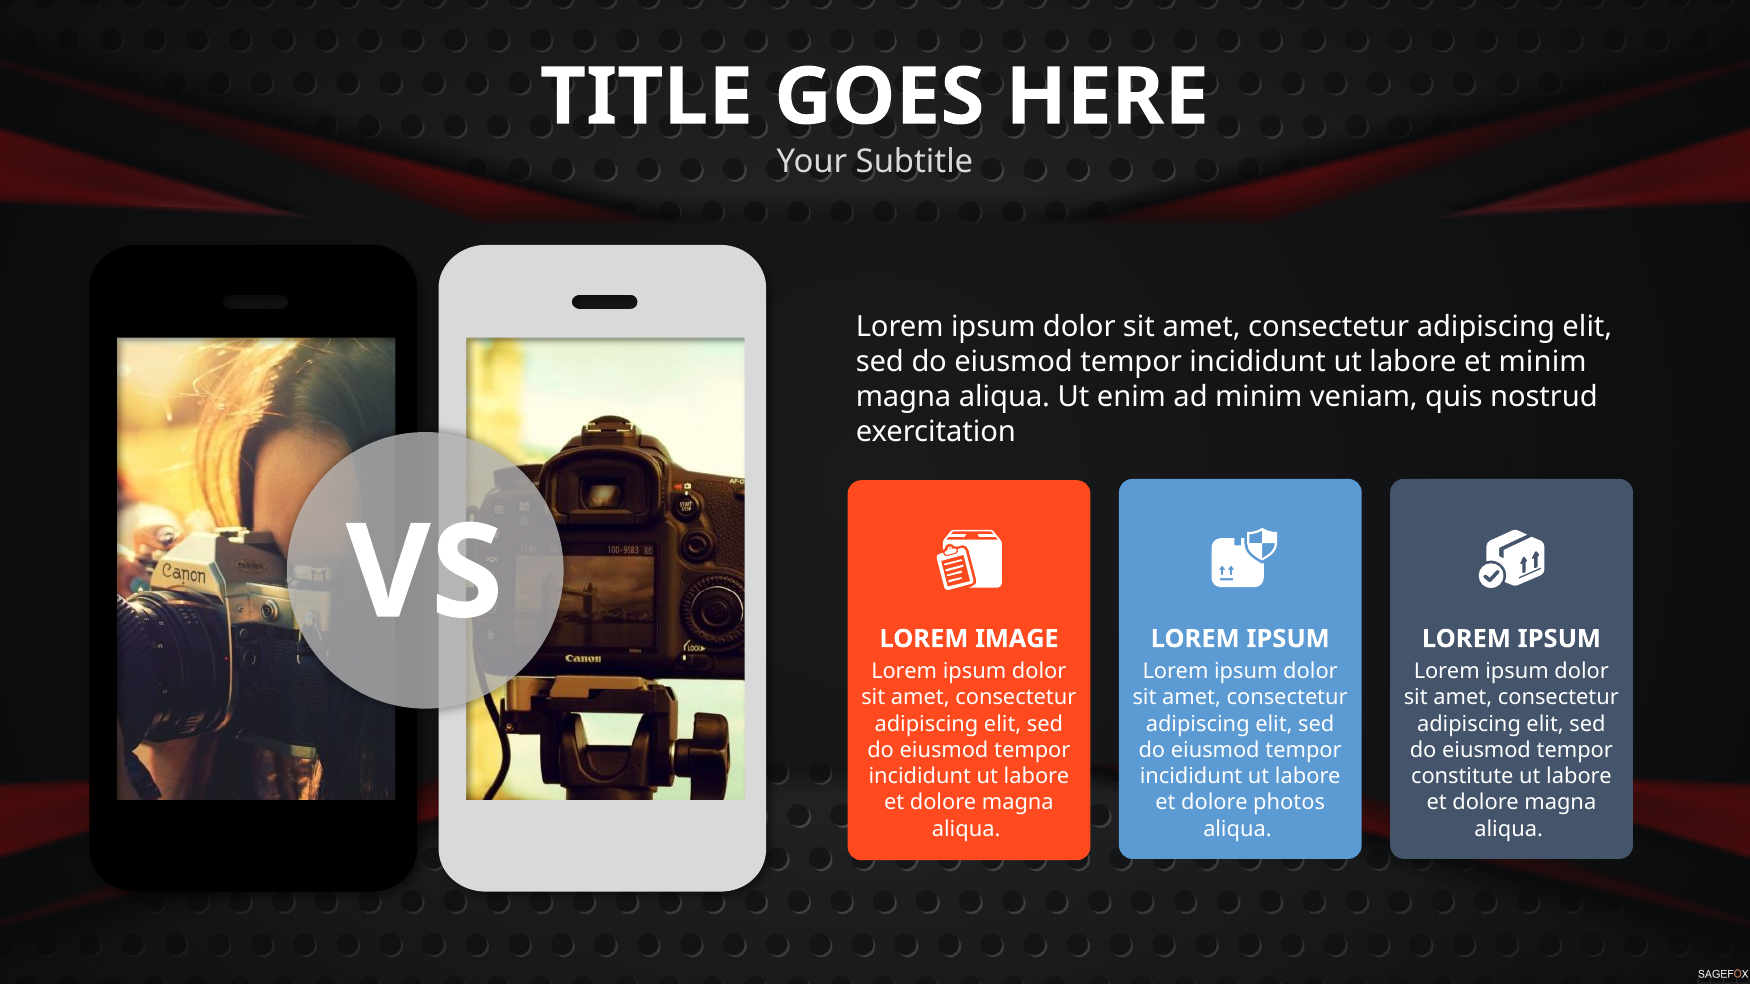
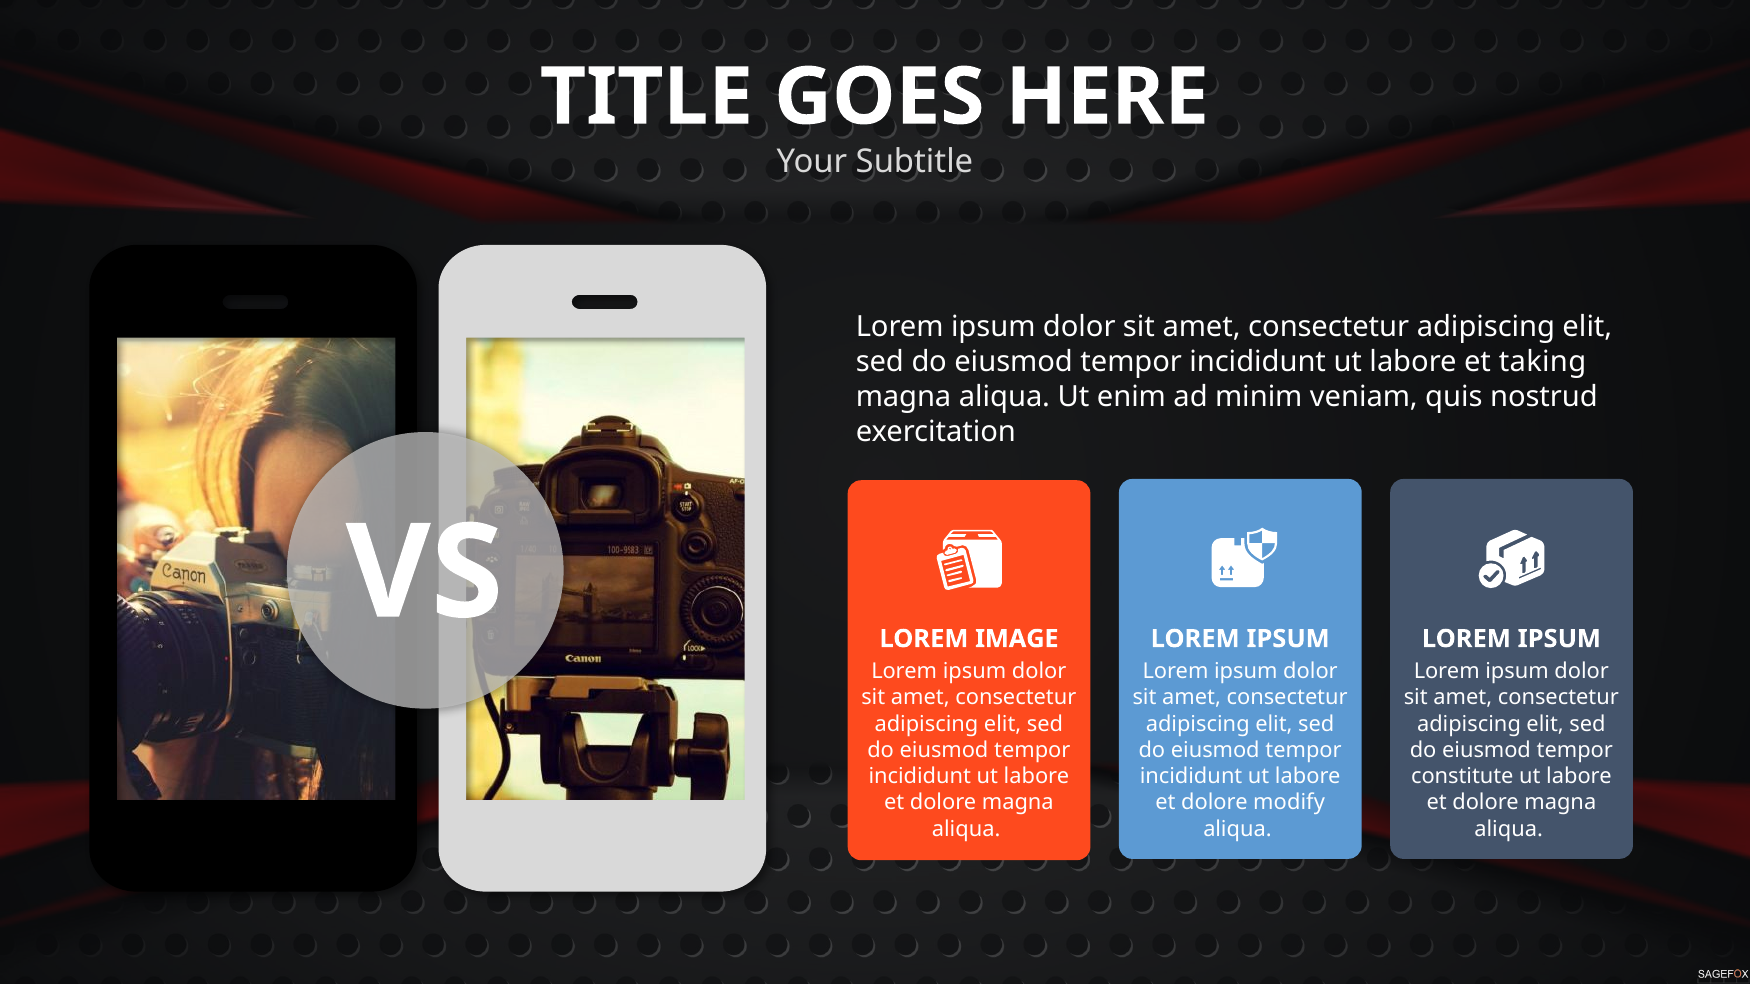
et minim: minim -> taking (1543, 362)
photos: photos -> modify (1289, 803)
